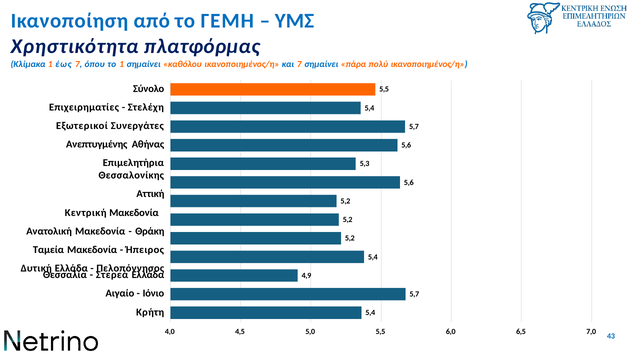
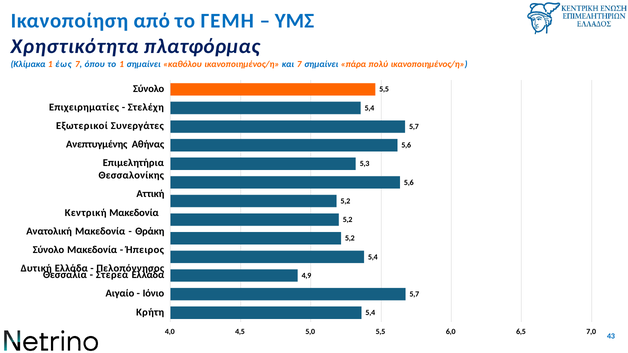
Ταμεία: Ταμεία -> Σύνολο (48, 250)
